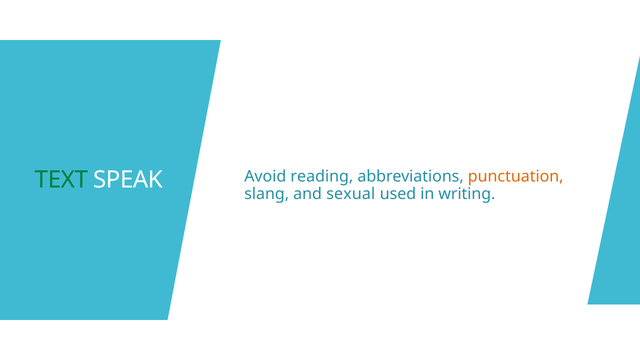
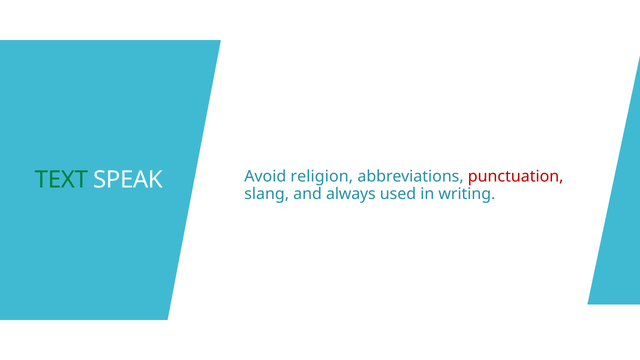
reading: reading -> religion (322, 177)
punctuation colour: orange -> red (516, 177)
sexual: sexual -> always (351, 194)
